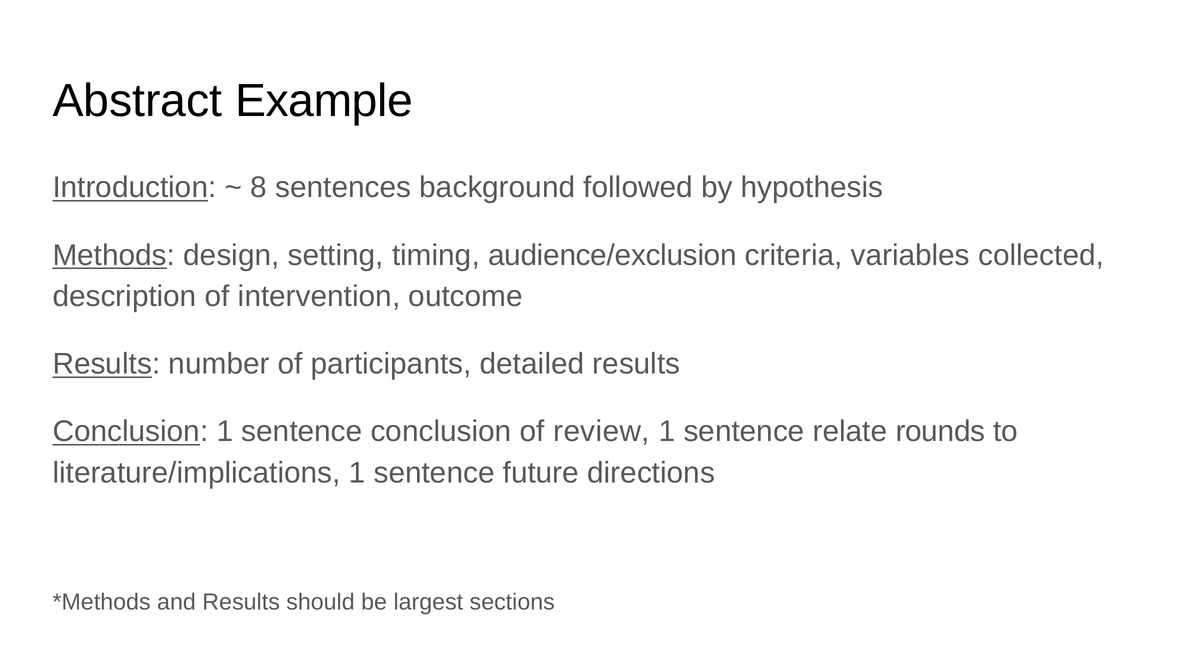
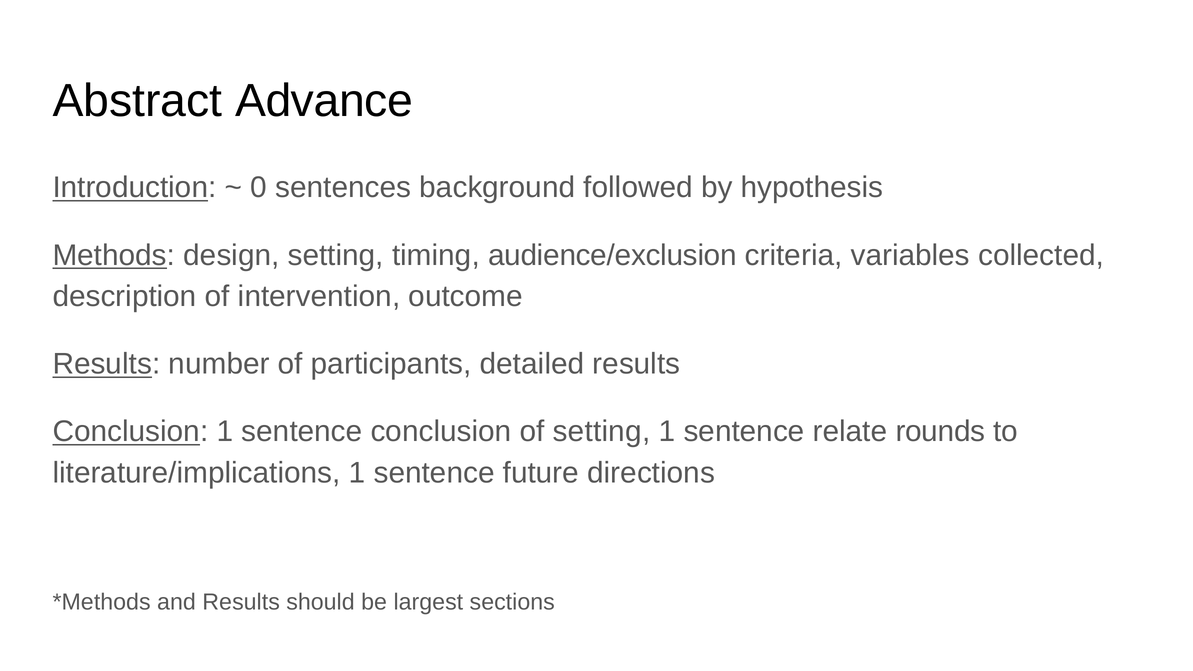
Example: Example -> Advance (324, 101)
8: 8 -> 0 (259, 188)
of review: review -> setting (602, 432)
